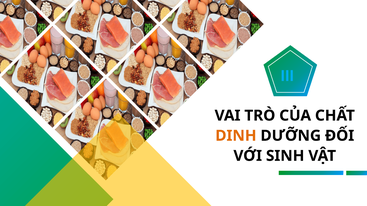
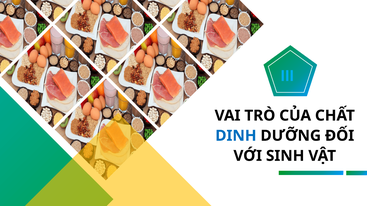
DINH colour: orange -> blue (236, 136)
